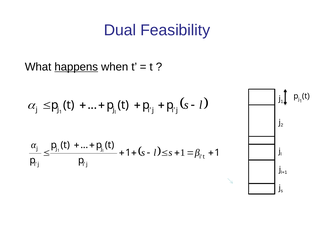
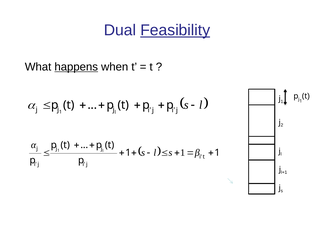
Feasibility underline: none -> present (175, 30)
